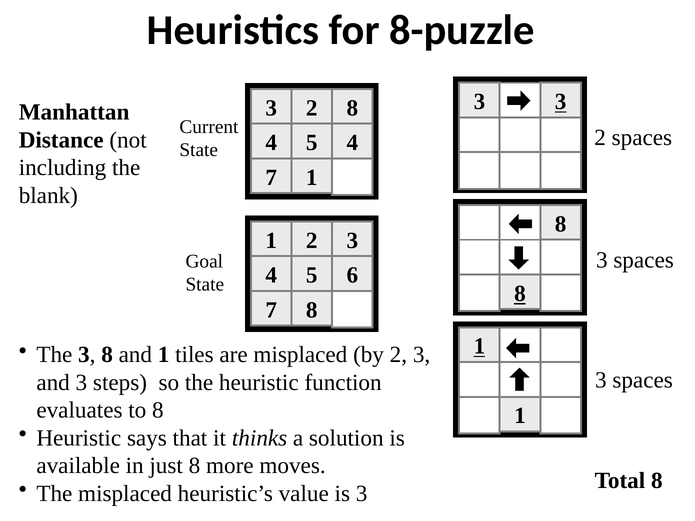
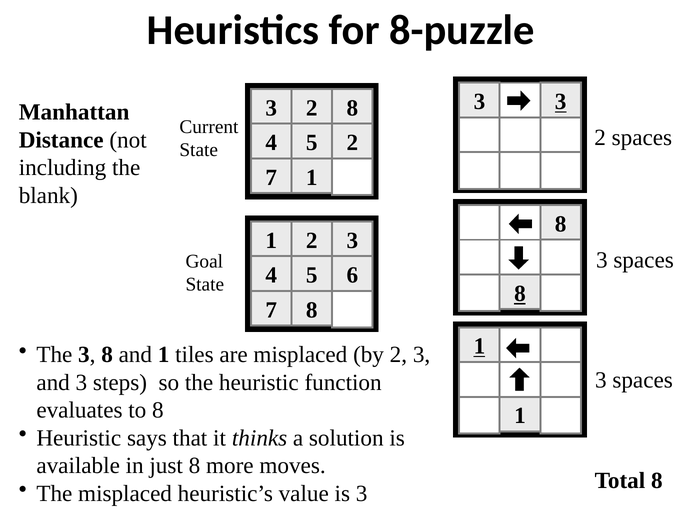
5 4: 4 -> 2 (352, 143)
